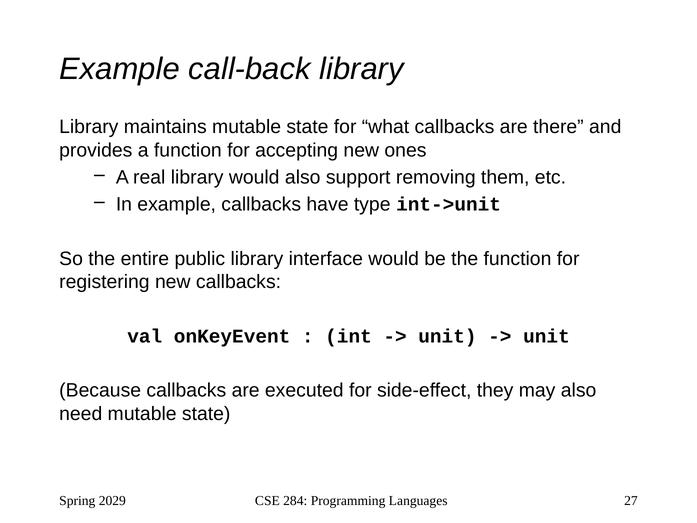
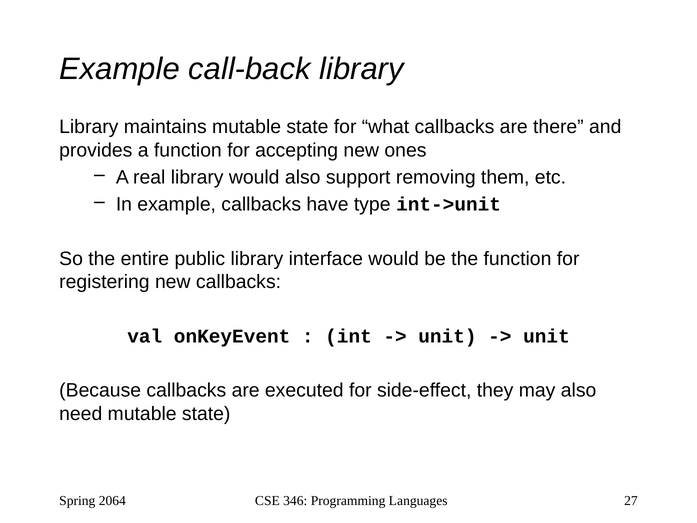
2029: 2029 -> 2064 (112, 500)
284: 284 -> 346 (295, 500)
